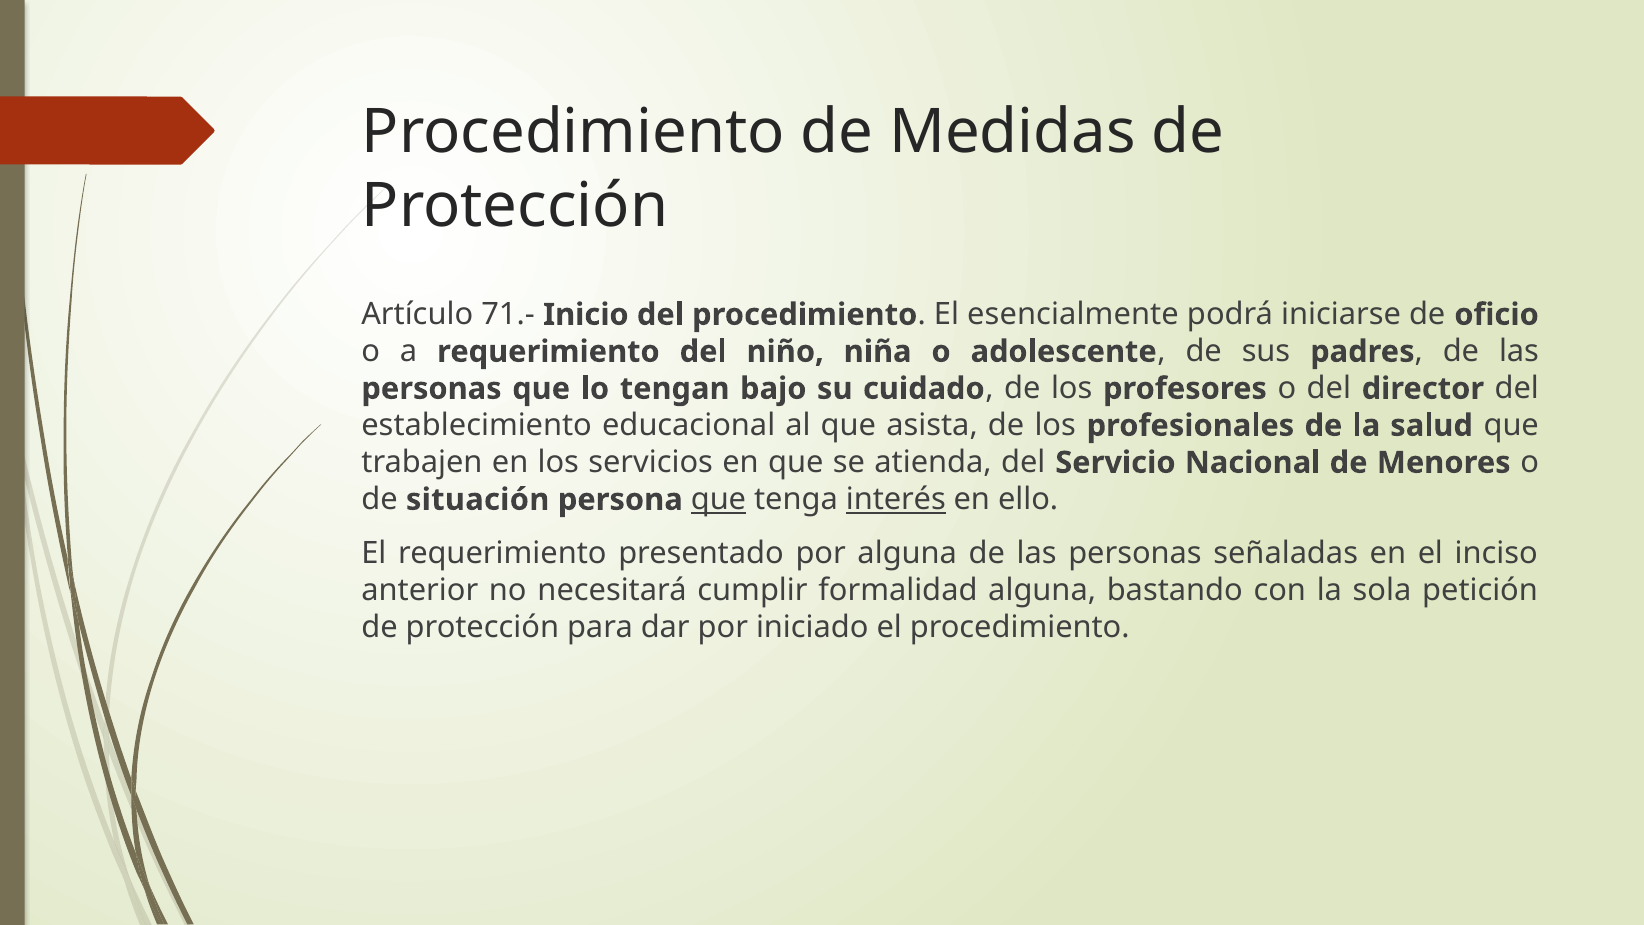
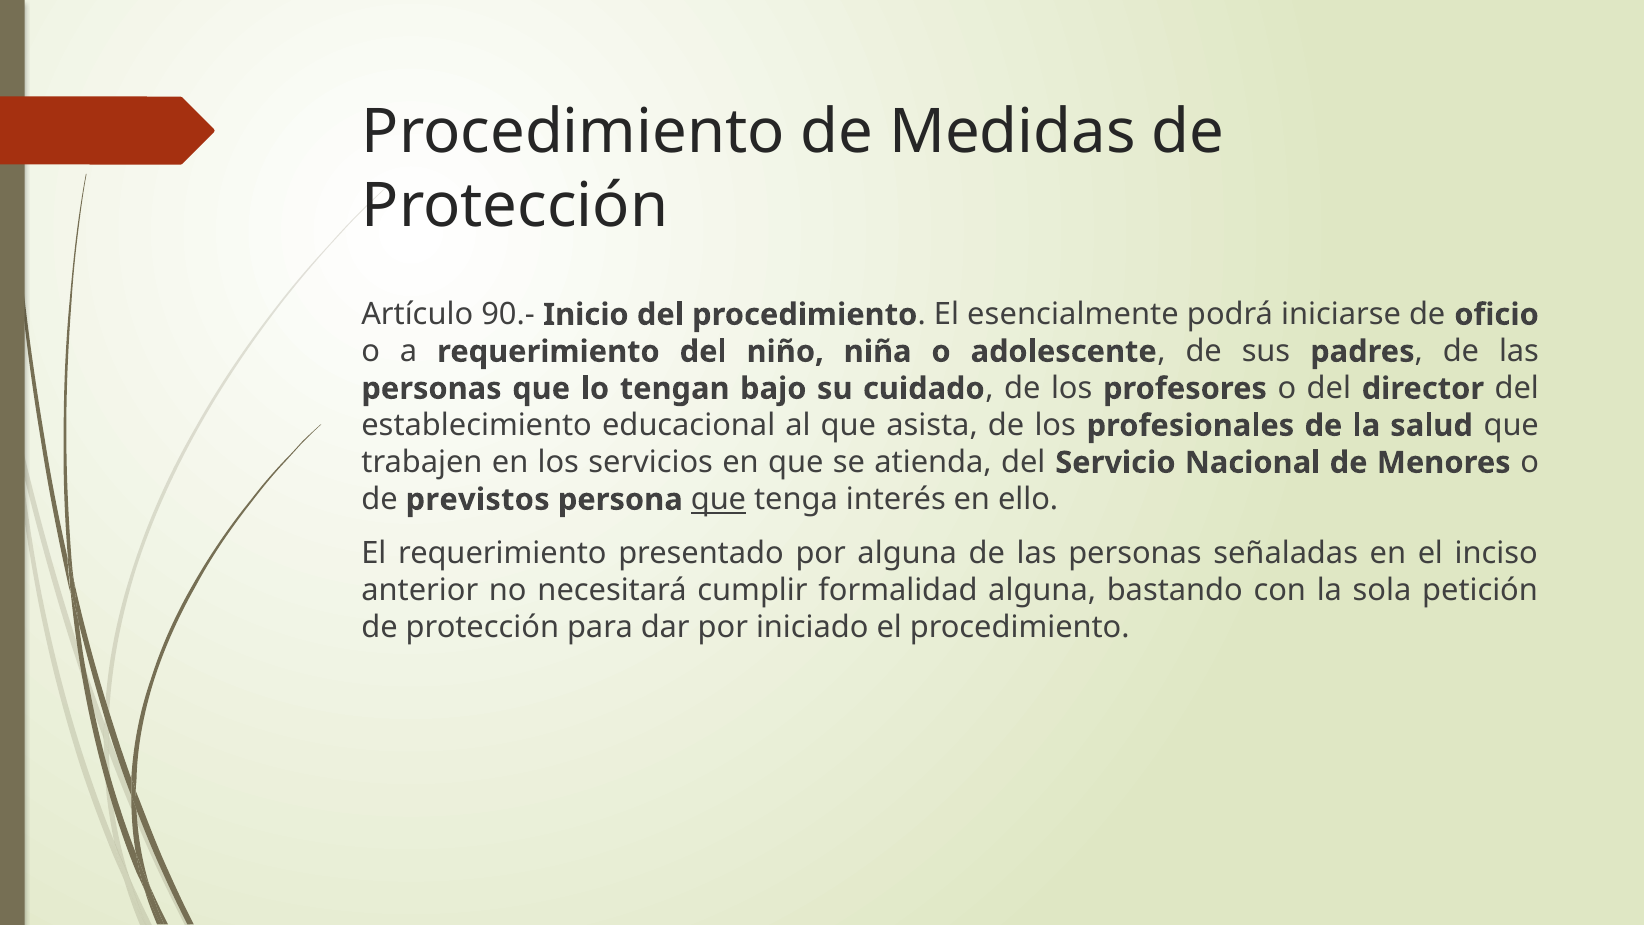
71.-: 71.- -> 90.- (508, 315)
situación: situación -> previstos (478, 499)
interés underline: present -> none (896, 499)
